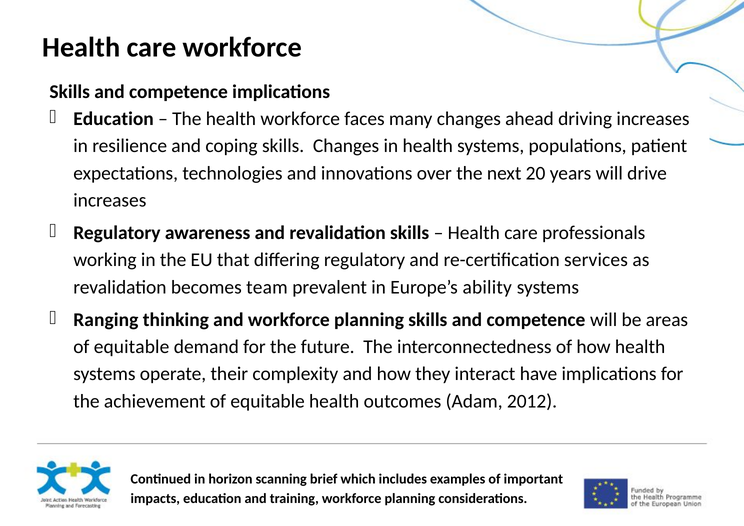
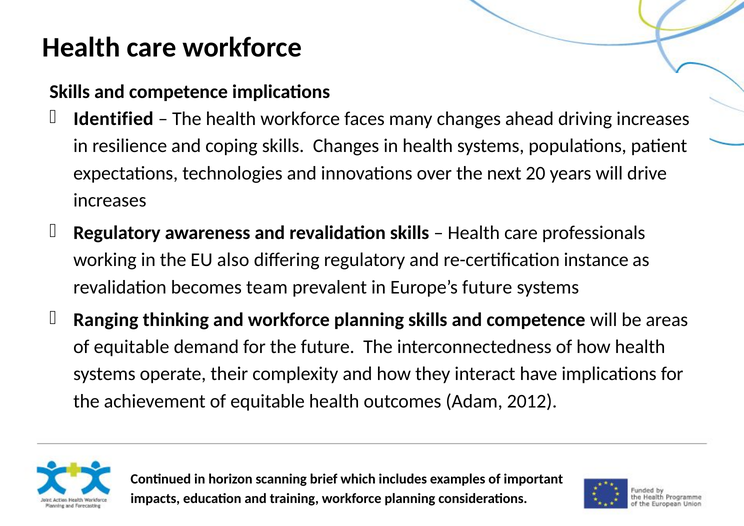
Education: Education -> Identified (113, 119)
that: that -> also (233, 260)
services: services -> instance (596, 260)
Europe’s ability: ability -> future (487, 287)
